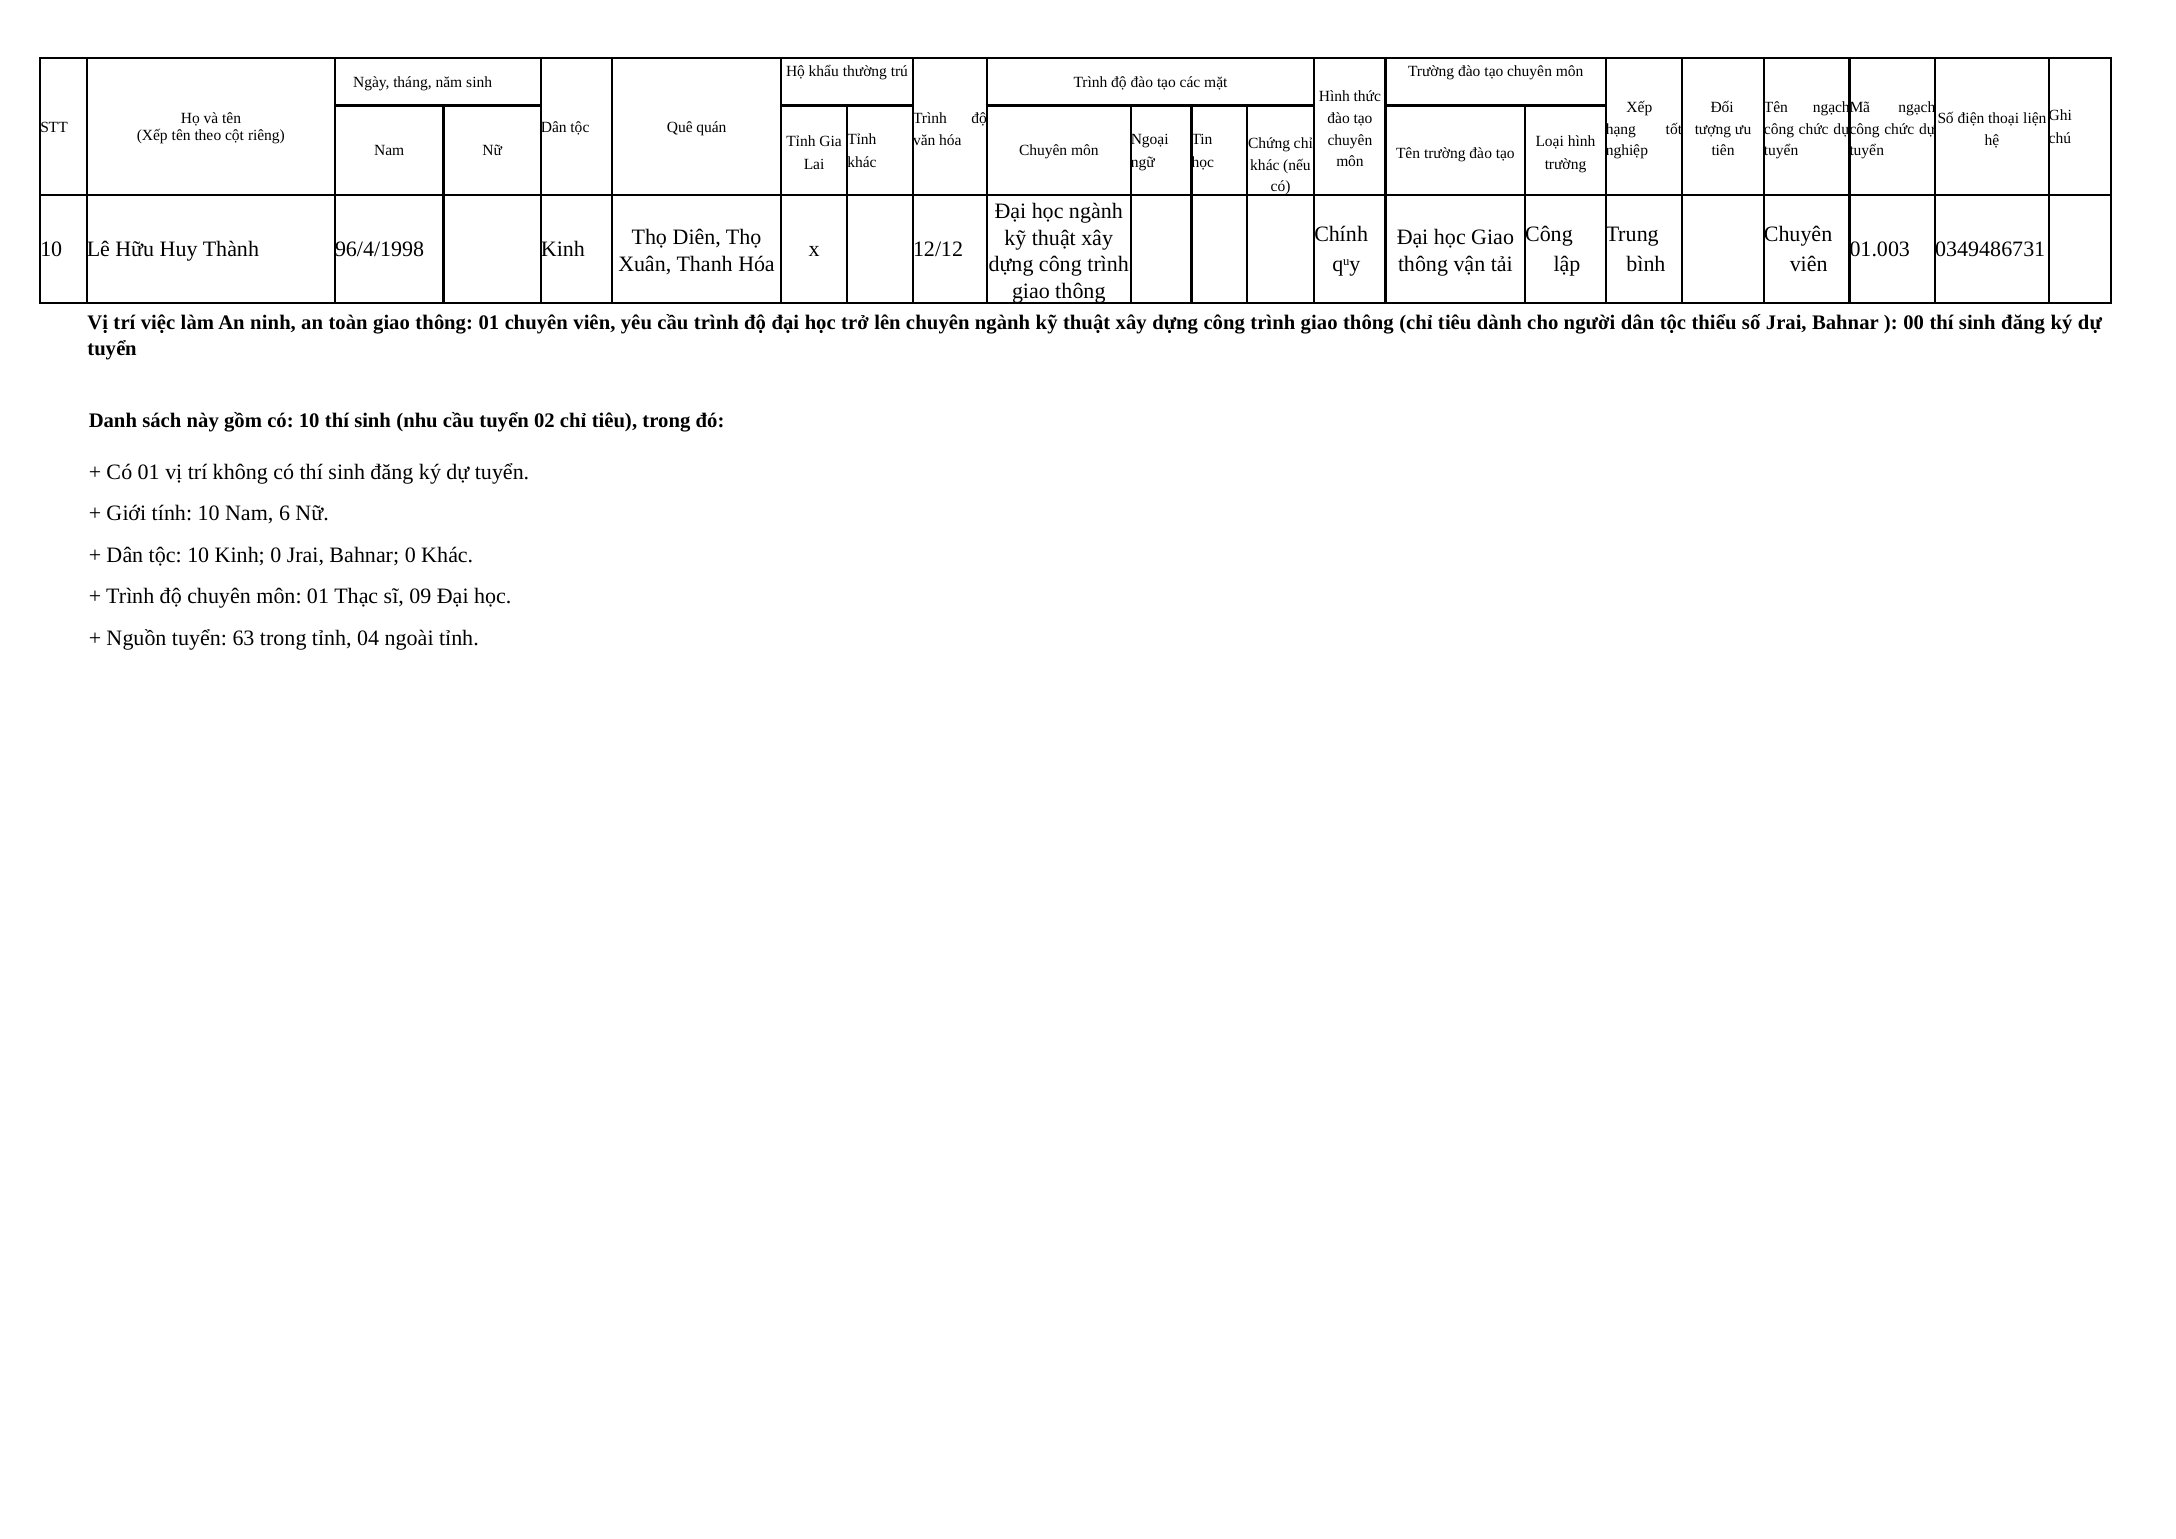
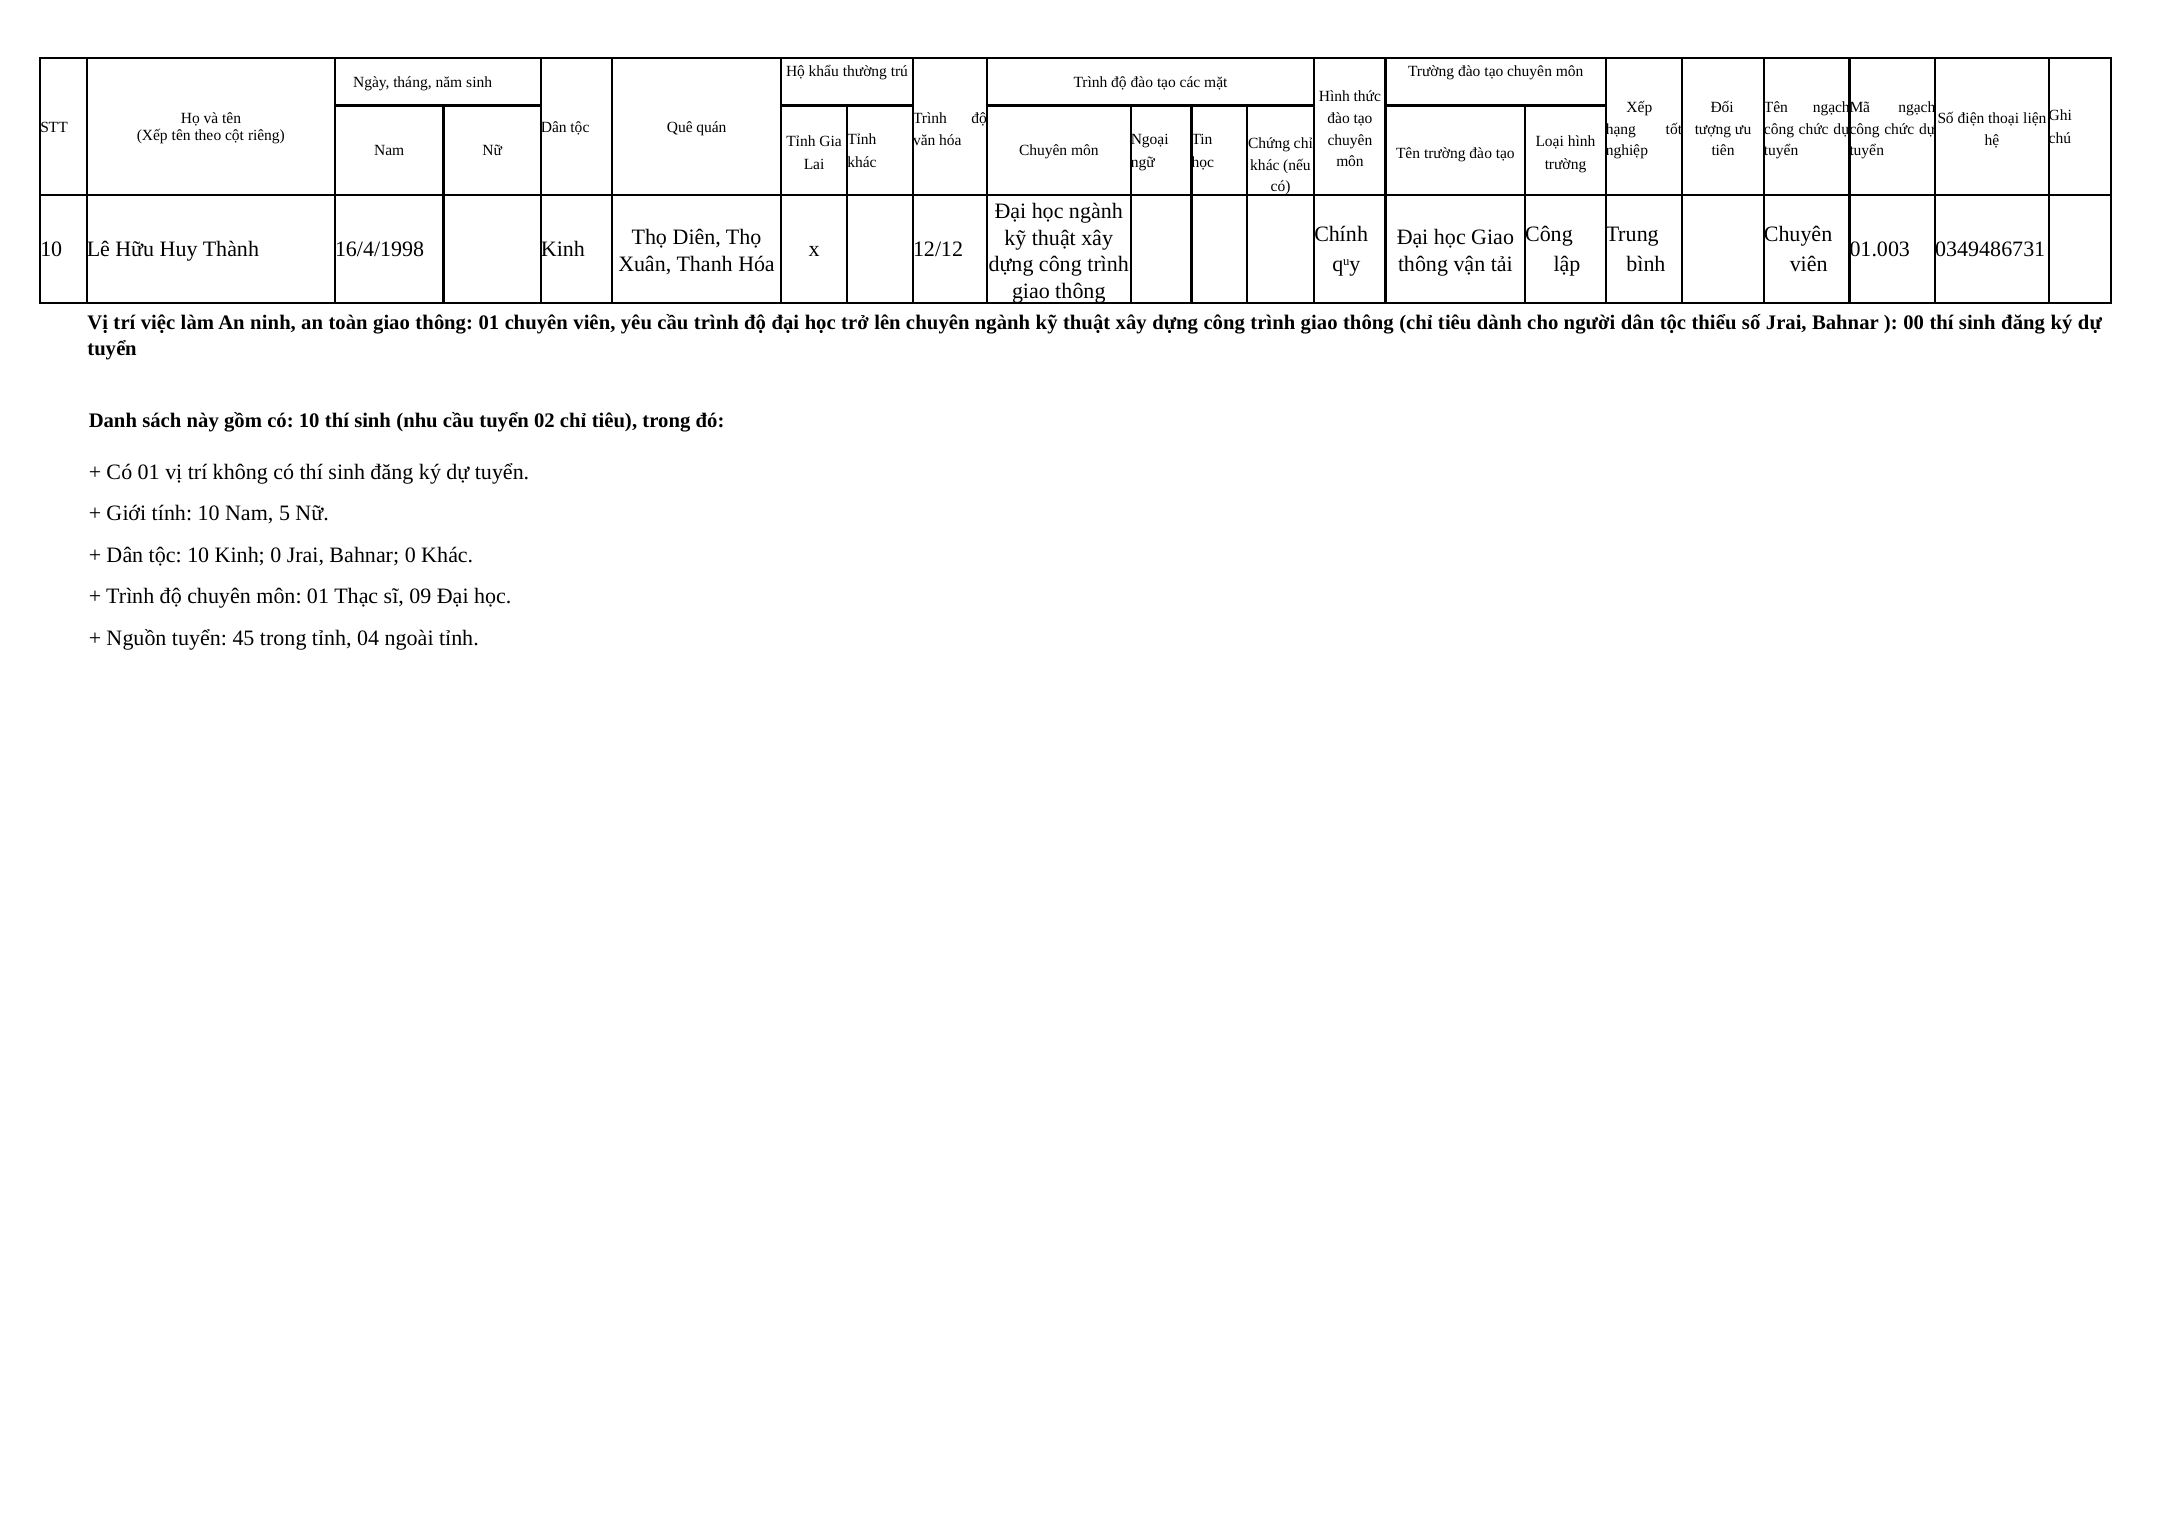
96/4/1998: 96/4/1998 -> 16/4/1998 (380, 250)
6: 6 -> 5 (285, 513)
63: 63 -> 45 (244, 638)
